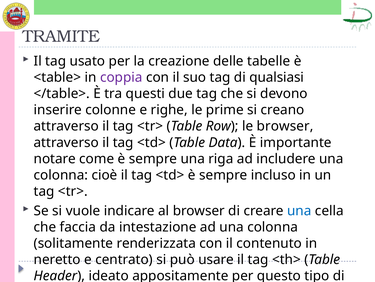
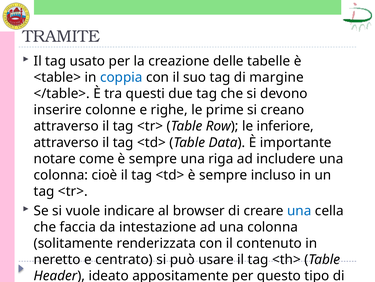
coppia colour: purple -> blue (121, 77)
qualsiasi: qualsiasi -> margine (277, 77)
le browser: browser -> inferiore (285, 126)
